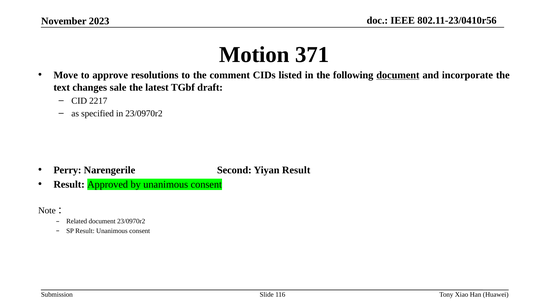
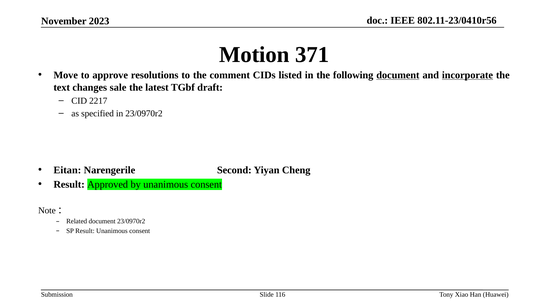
incorporate underline: none -> present (467, 75)
Perry: Perry -> Eitan (67, 170)
Yiyan Result: Result -> Cheng (296, 170)
